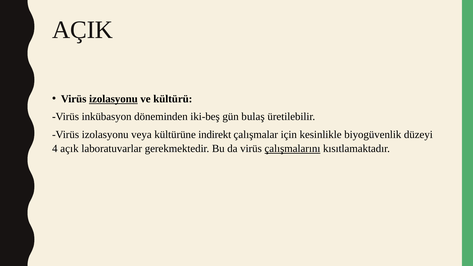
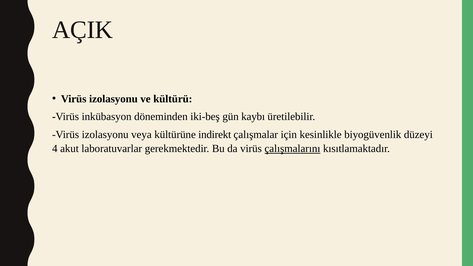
izolasyonu underline: present -> none (113, 99)
bulaş: bulaş -> kaybı (253, 117)
açık: açık -> akut (69, 149)
